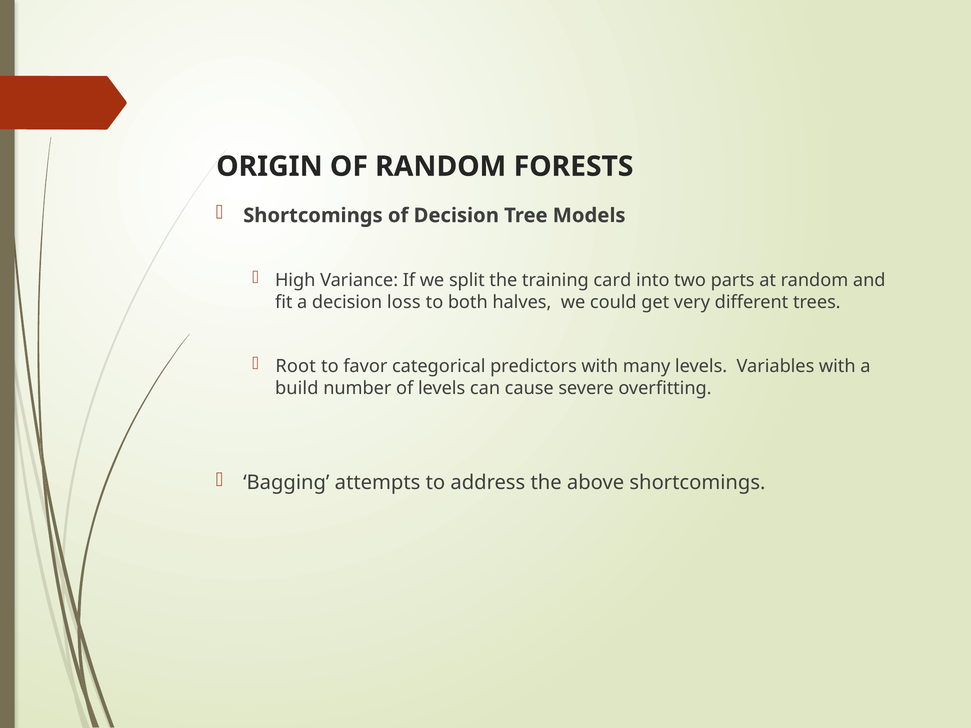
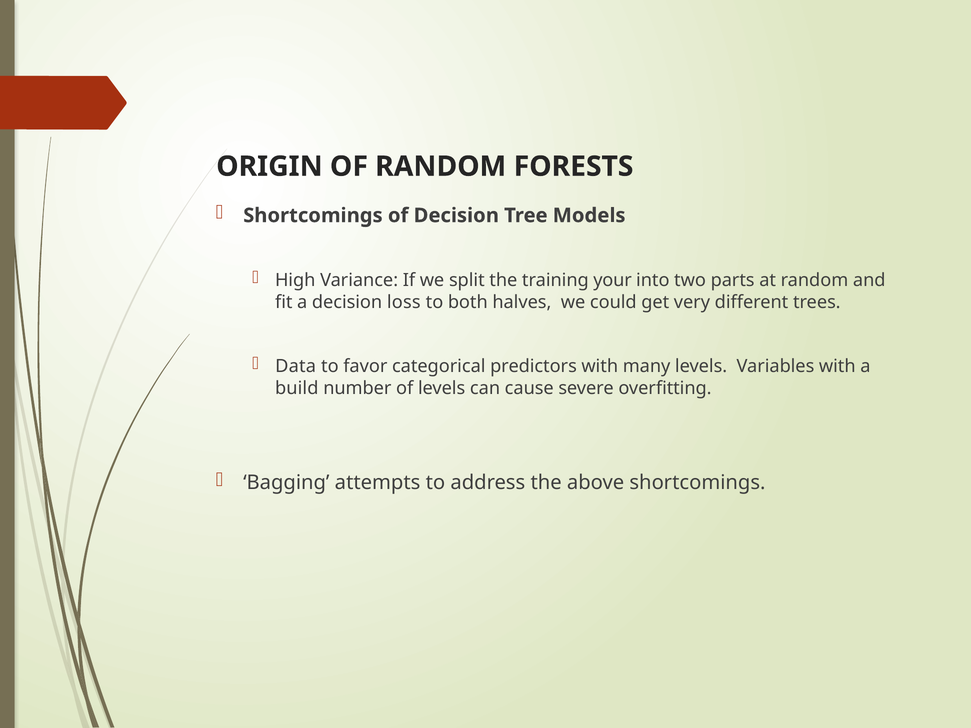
card: card -> your (613, 281)
Root: Root -> Data (296, 366)
